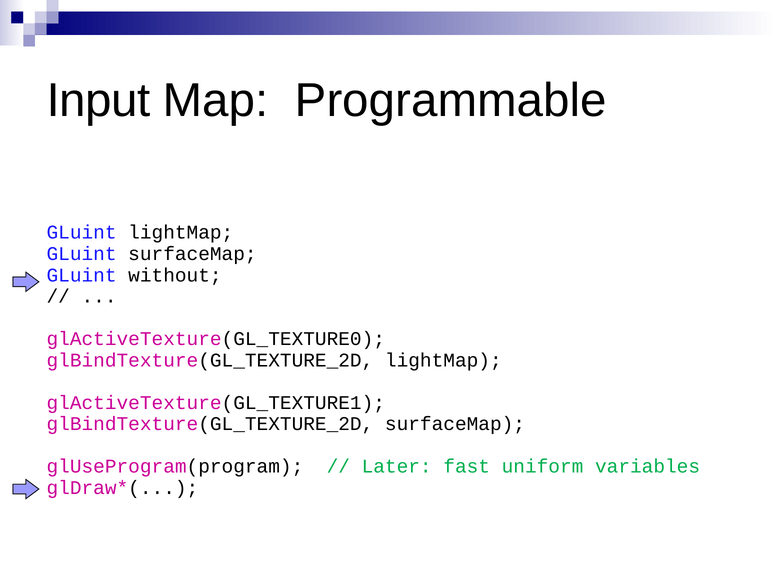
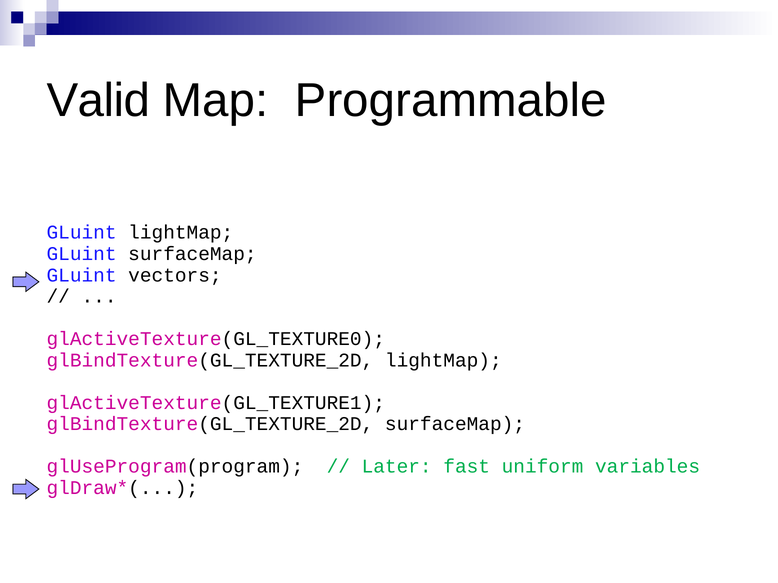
Input: Input -> Valid (98, 101)
without: without -> vectors (175, 275)
